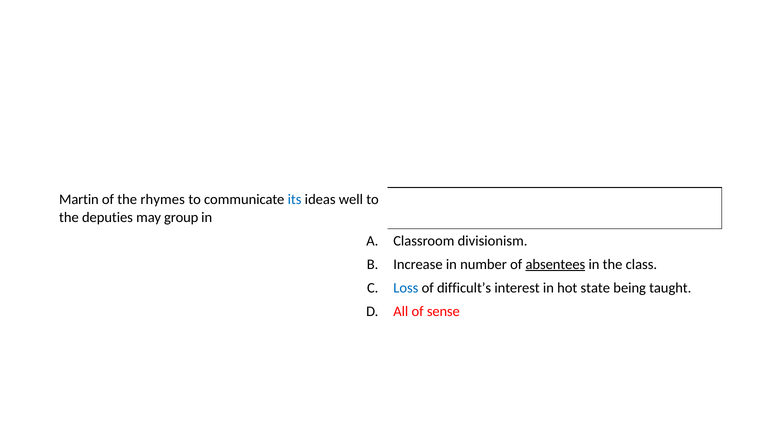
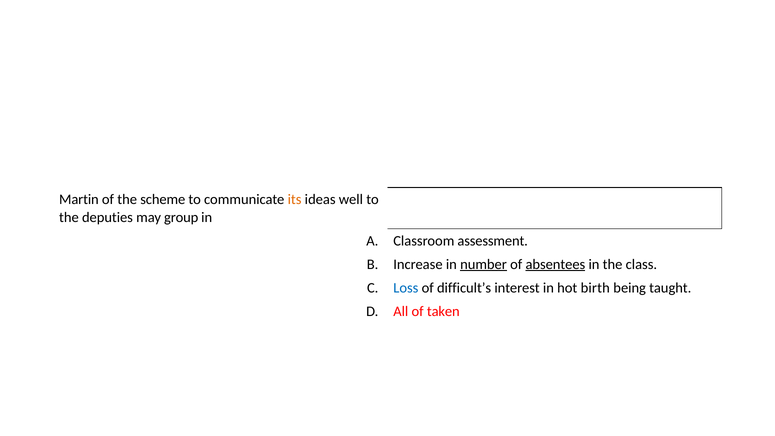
rhymes: rhymes -> scheme (163, 199)
its colour: blue -> orange (295, 199)
divisionism: divisionism -> assessment (493, 241)
number underline: none -> present (484, 264)
state: state -> birth (595, 288)
sense: sense -> taken (443, 311)
